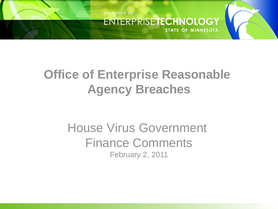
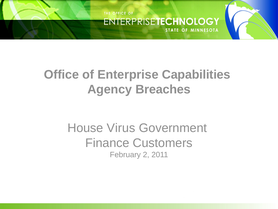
Reasonable: Reasonable -> Capabilities (196, 74)
Comments: Comments -> Customers (163, 143)
